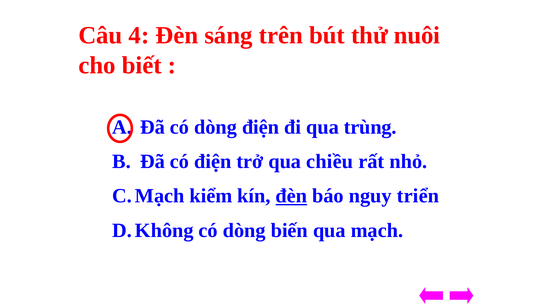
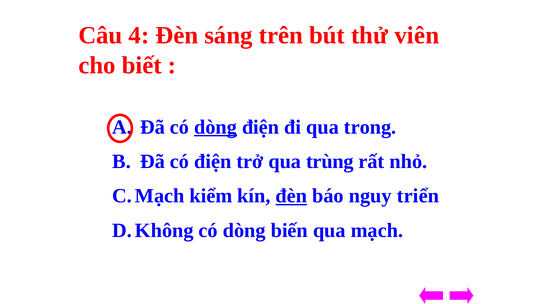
nuôi: nuôi -> viên (417, 35)
dòng underline: none -> present (216, 127)
trùng: trùng -> trong (370, 127)
chiều: chiều -> trùng (330, 162)
